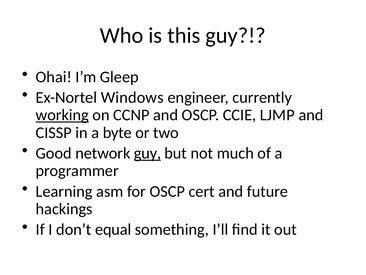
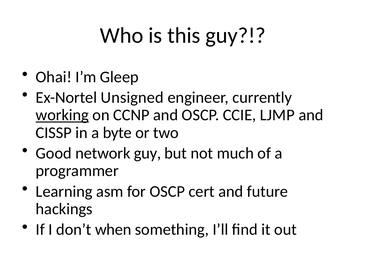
Windows: Windows -> Unsigned (132, 97)
guy underline: present -> none (148, 153)
equal: equal -> when (113, 229)
